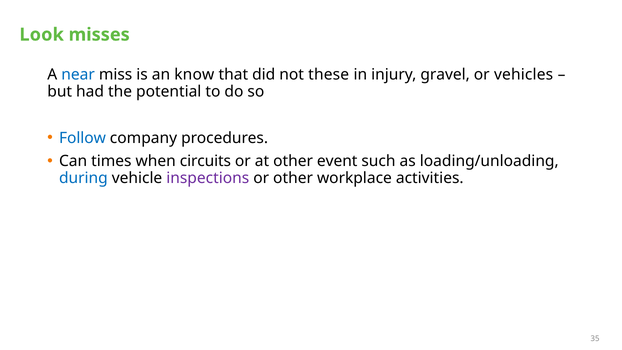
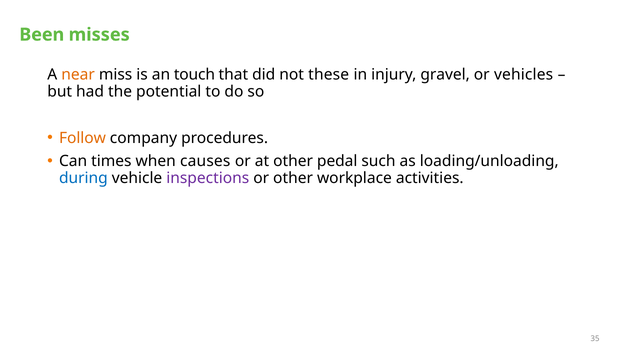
Look: Look -> Been (42, 35)
near colour: blue -> orange (78, 75)
know: know -> touch (194, 75)
Follow colour: blue -> orange (82, 138)
circuits: circuits -> causes (205, 161)
event: event -> pedal (337, 161)
